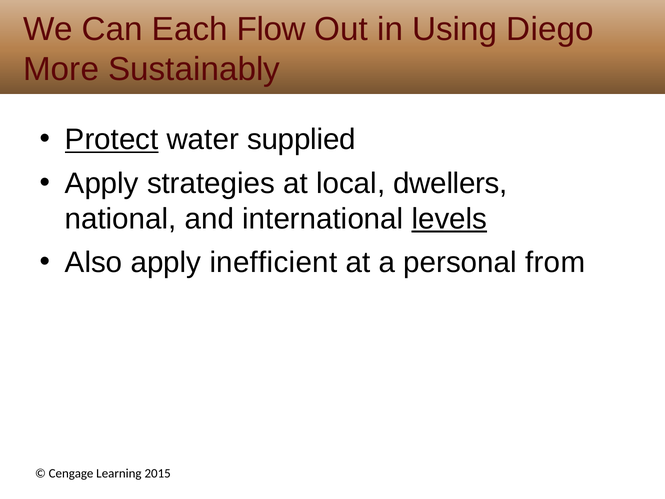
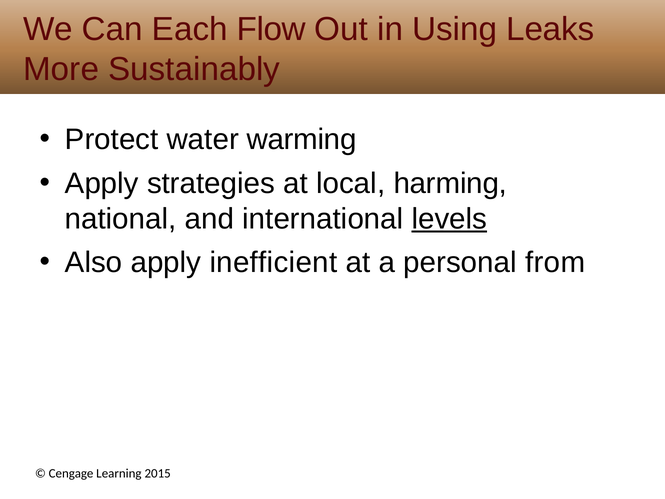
Diego: Diego -> Leaks (550, 29)
Protect underline: present -> none (112, 140)
supplied: supplied -> warming (302, 140)
dwellers: dwellers -> harming (450, 183)
